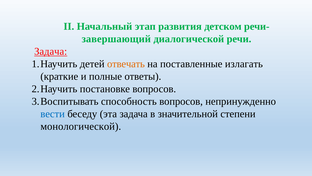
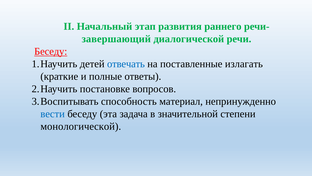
детском: детском -> раннего (223, 26)
Задача: Задача -> Беседу (51, 51)
отвечать colour: orange -> blue (126, 64)
способность вопросов: вопросов -> материал (181, 101)
